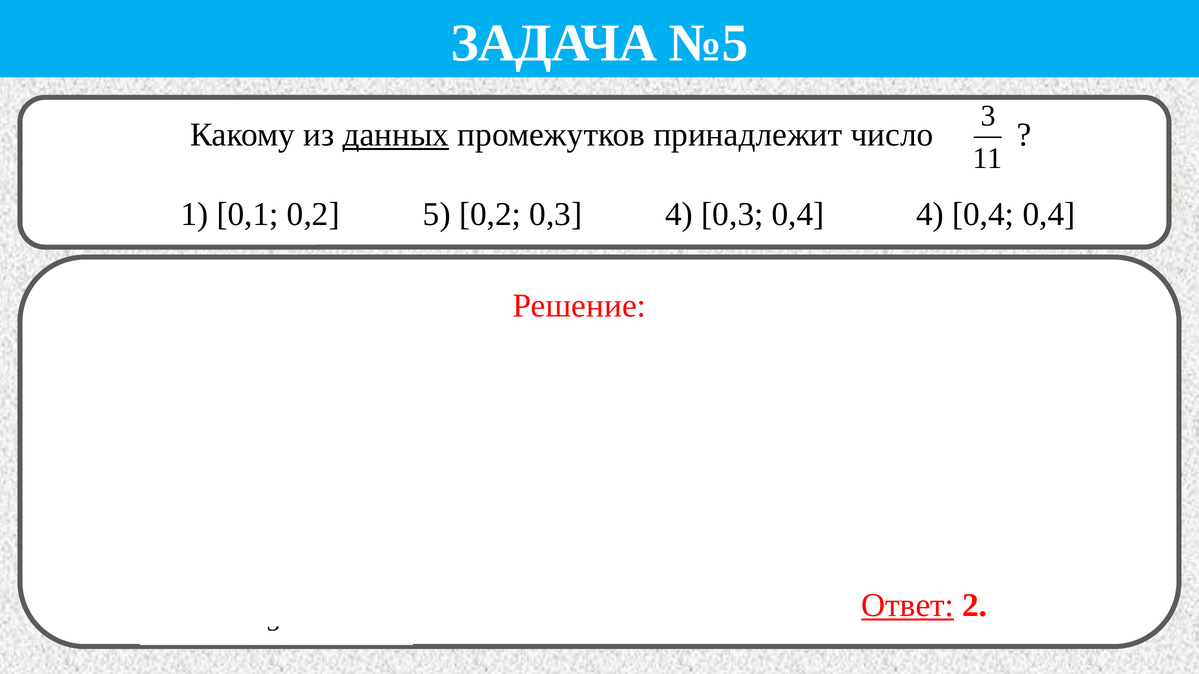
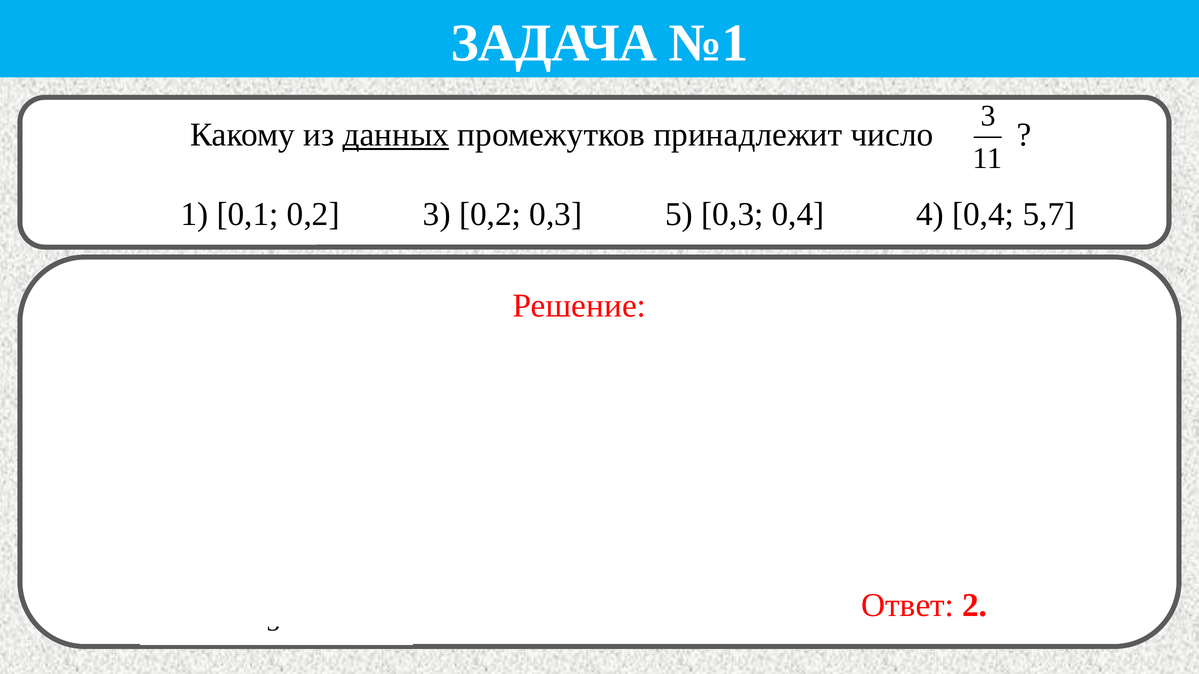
№5: №5 -> №1 (709, 43)
0,2 5: 5 -> 3 (437, 215)
0,3 4: 4 -> 5 (679, 215)
0,4 0,4: 0,4 -> 5,7 (1049, 215)
Ответ underline: present -> none (908, 605)
